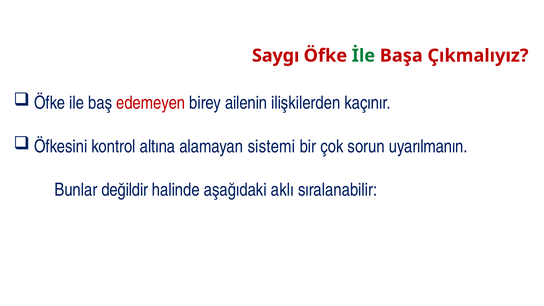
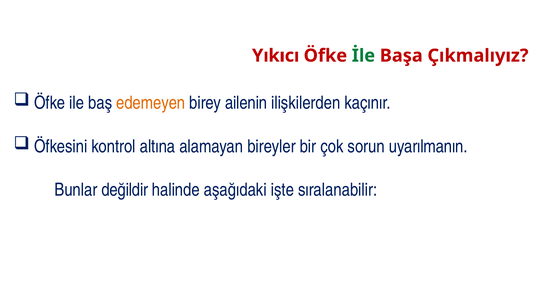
Saygı: Saygı -> Yıkıcı (276, 56)
edemeyen colour: red -> orange (151, 103)
sistemi: sistemi -> bireyler (271, 146)
aklı: aklı -> işte (282, 190)
